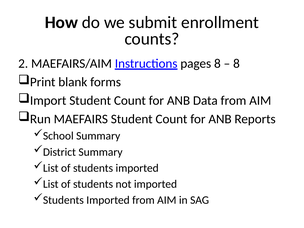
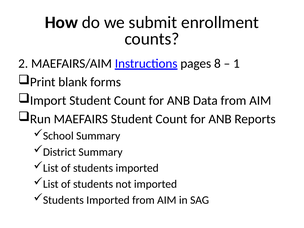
8: 8 -> 1 (236, 63)
